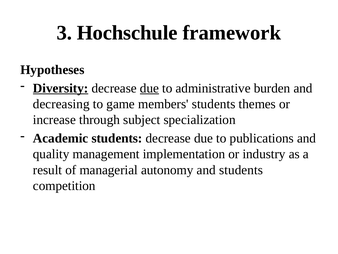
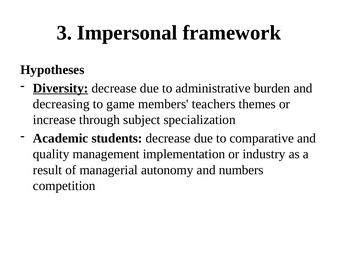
Hochschule: Hochschule -> Impersonal (127, 33)
due underline: present -> none (149, 88)
members students: students -> teachers (214, 104)
publications: publications -> comparative (262, 138)
and students: students -> numbers (241, 170)
